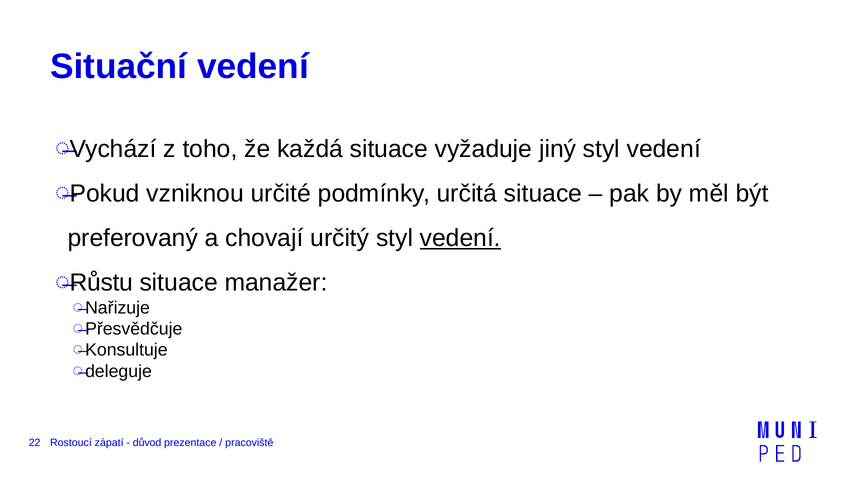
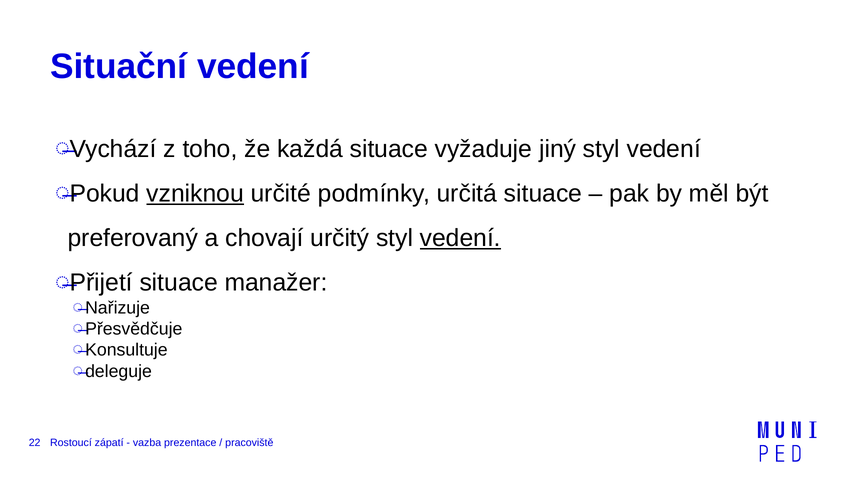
vzniknou underline: none -> present (195, 194)
Růstu: Růstu -> Přijetí (101, 283)
důvod: důvod -> vazba (147, 443)
